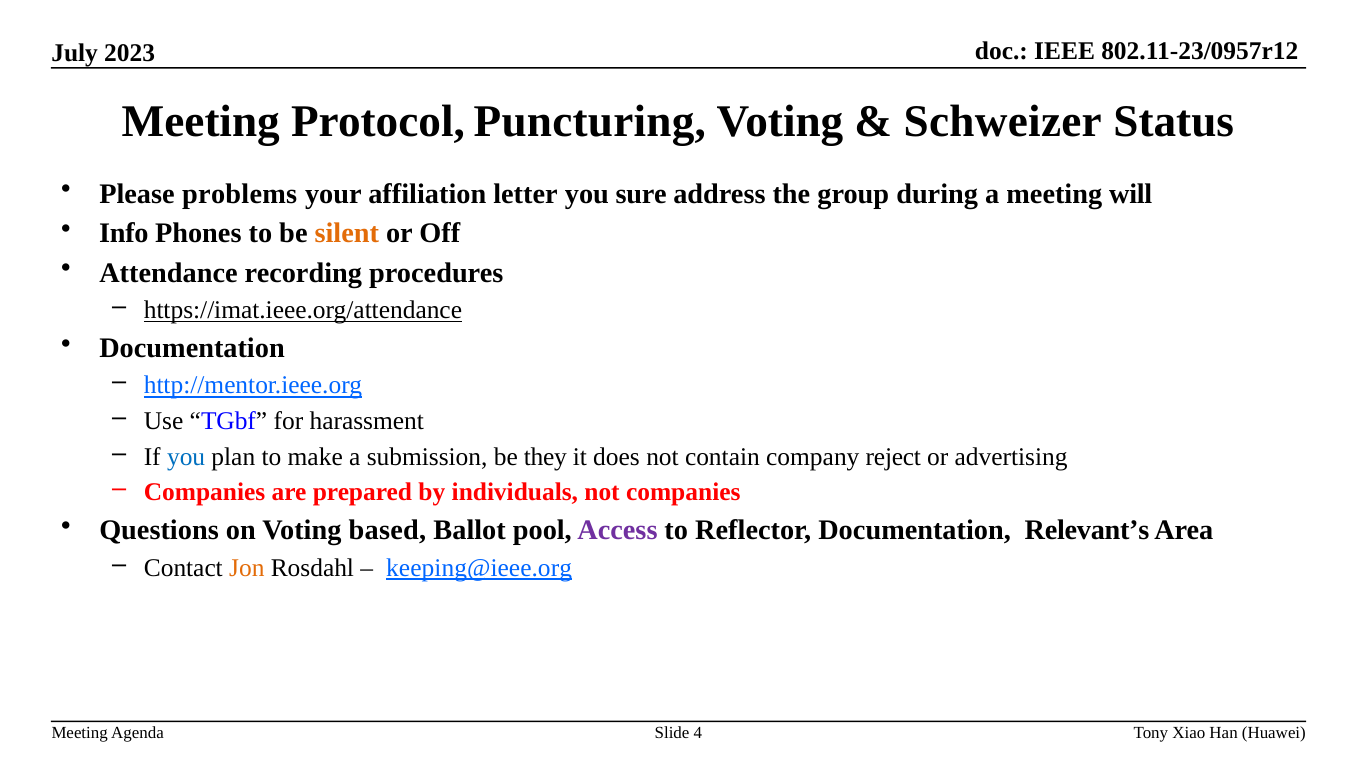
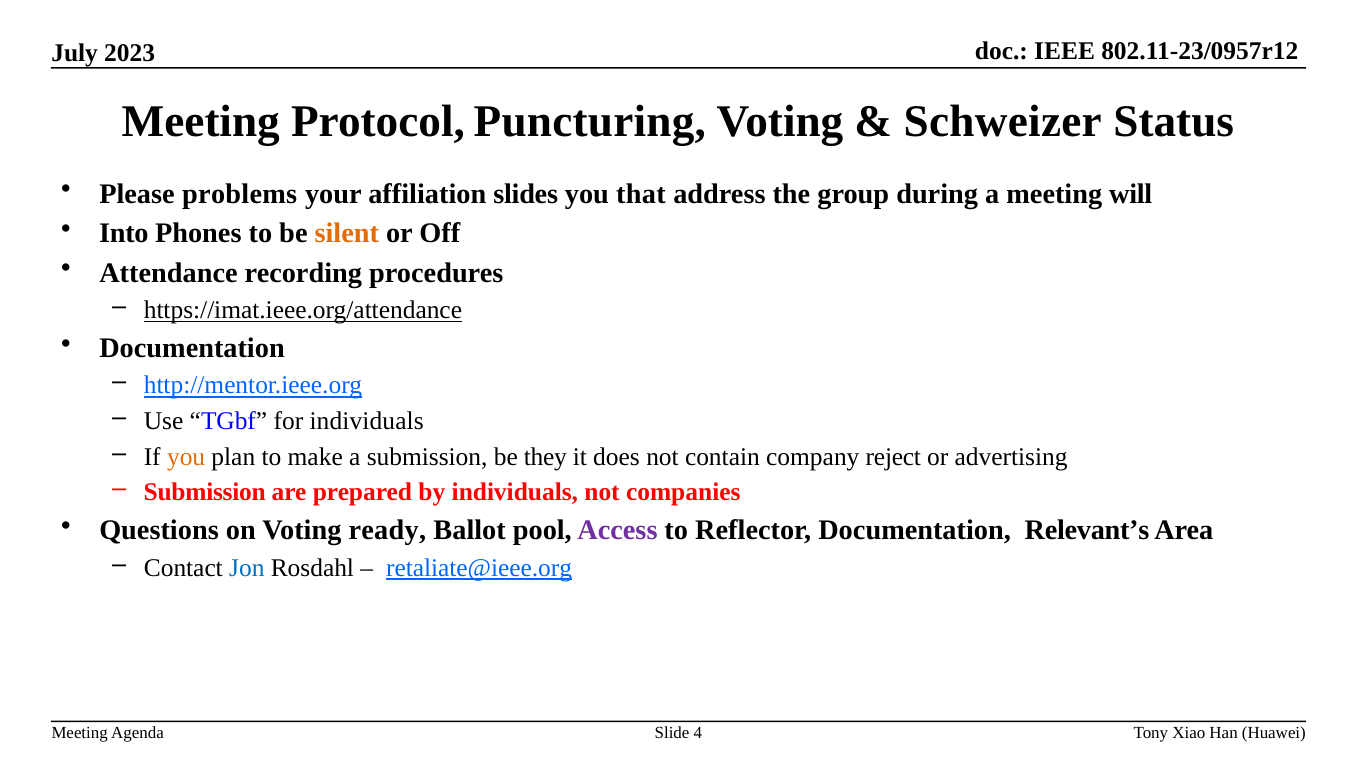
letter: letter -> slides (526, 194)
sure: sure -> that (641, 194)
Info: Info -> Into (124, 233)
for harassment: harassment -> individuals (367, 421)
you colour: blue -> orange (186, 456)
Companies: Companies -> Submission (205, 492)
based: based -> ready (387, 530)
Jon colour: orange -> blue (247, 567)
keeping@ieee.org: keeping@ieee.org -> retaliate@ieee.org (479, 567)
